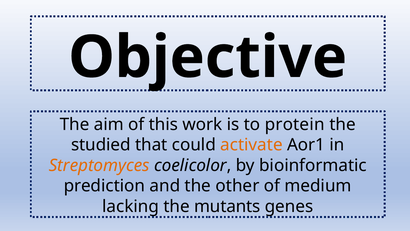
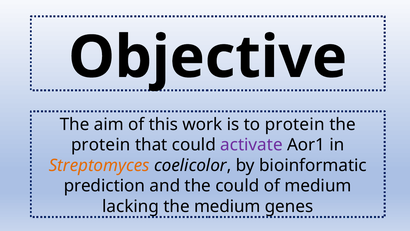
studied: studied -> protein (101, 145)
activate colour: orange -> purple (251, 145)
the other: other -> could (237, 186)
the mutants: mutants -> medium (227, 206)
